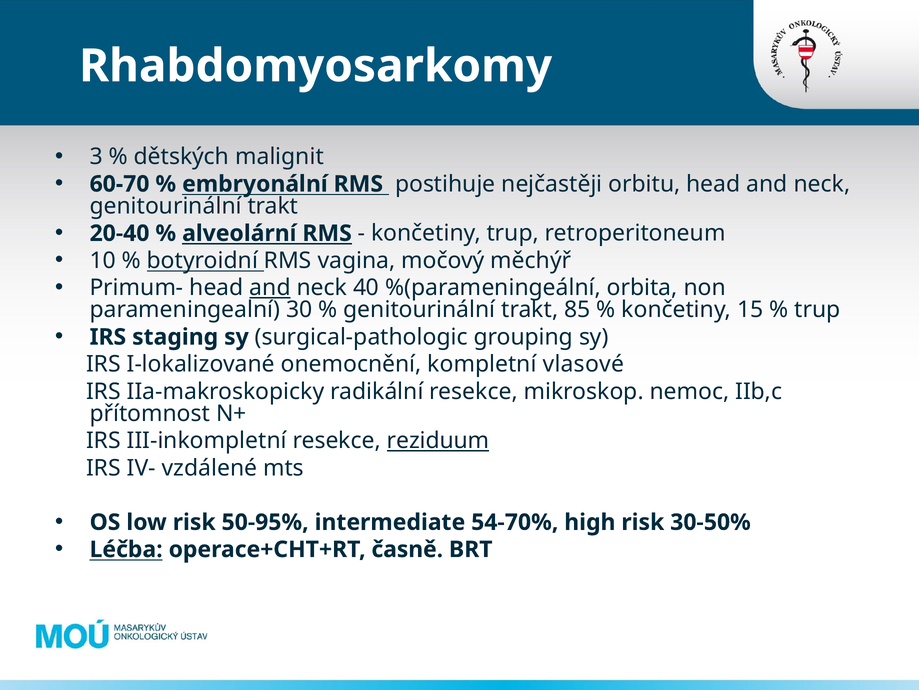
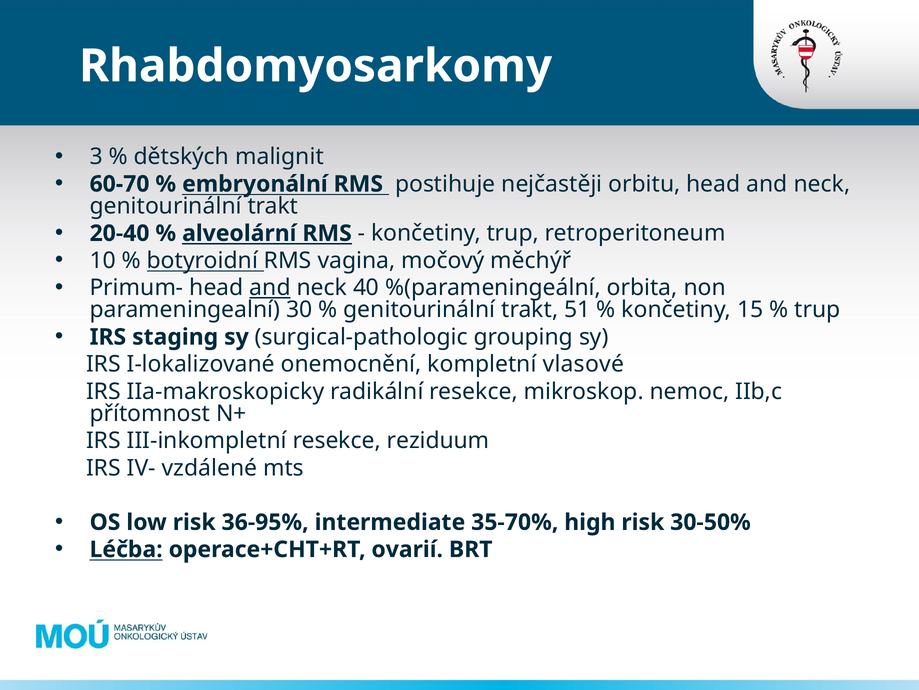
85: 85 -> 51 (577, 310)
reziduum underline: present -> none (438, 440)
50-95%: 50-95% -> 36-95% (265, 522)
54-70%: 54-70% -> 35-70% (515, 522)
časně: časně -> ovarií (407, 549)
